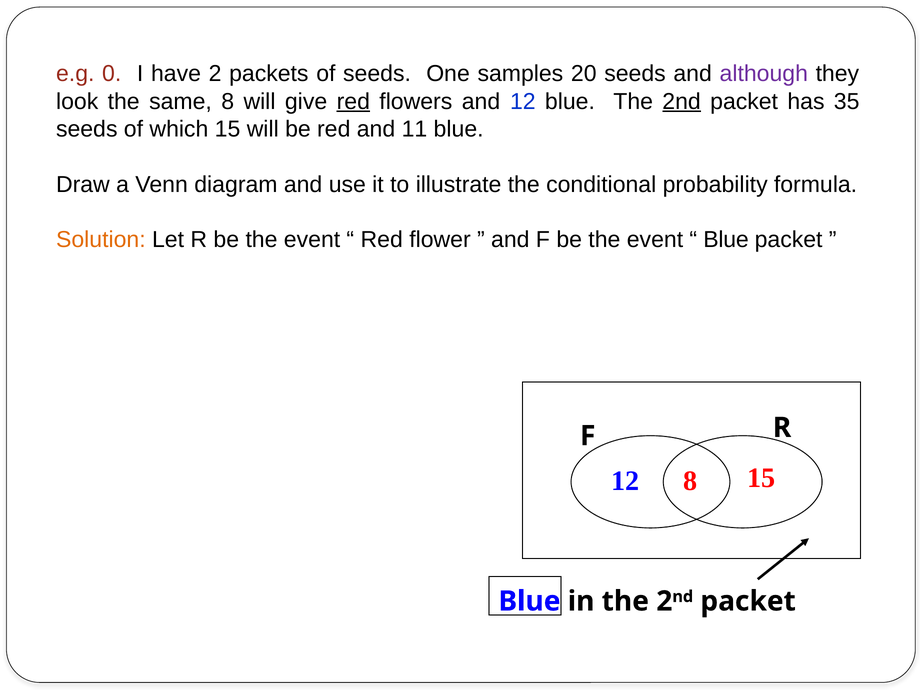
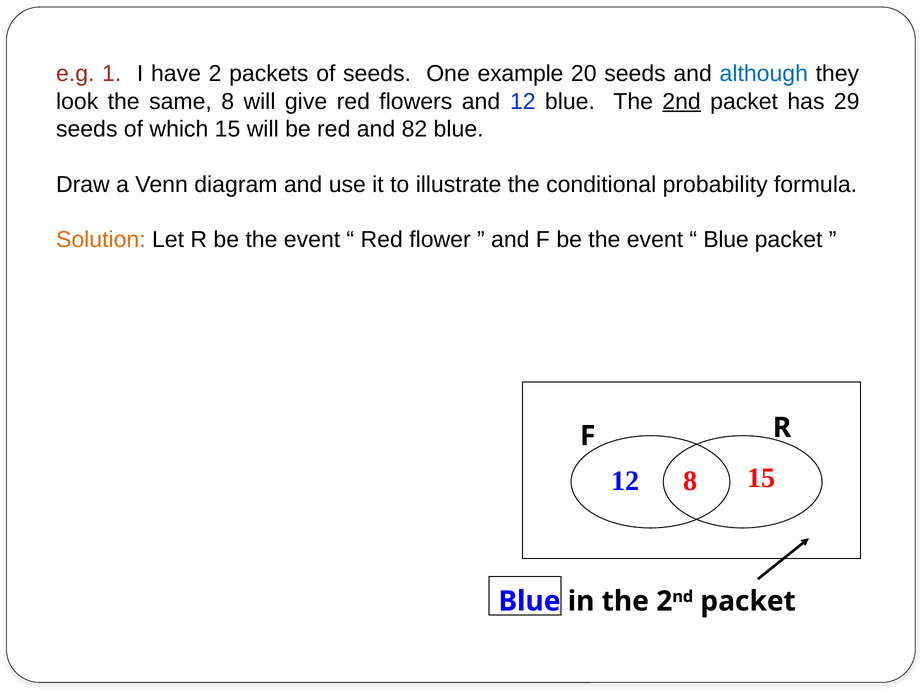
0: 0 -> 1 (112, 74)
samples: samples -> example (520, 74)
although colour: purple -> blue (764, 74)
red underline: present -> none (353, 101)
35: 35 -> 29 (847, 101)
11: 11 -> 82 (414, 129)
